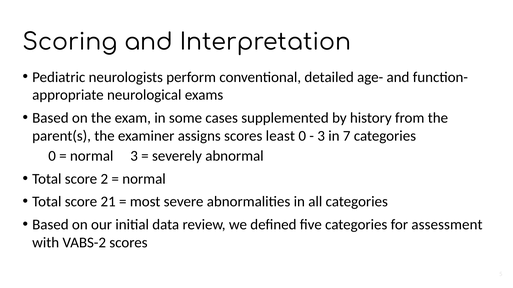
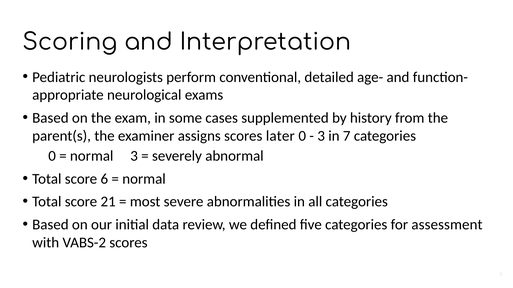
least: least -> later (280, 136)
2: 2 -> 6 (104, 179)
